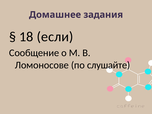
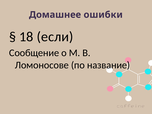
задания: задания -> ошибки (103, 15)
слушайте: слушайте -> название (109, 65)
